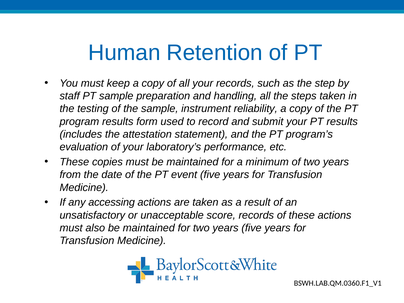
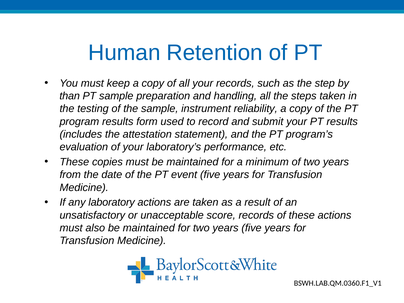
staff: staff -> than (70, 96)
accessing: accessing -> laboratory (112, 202)
